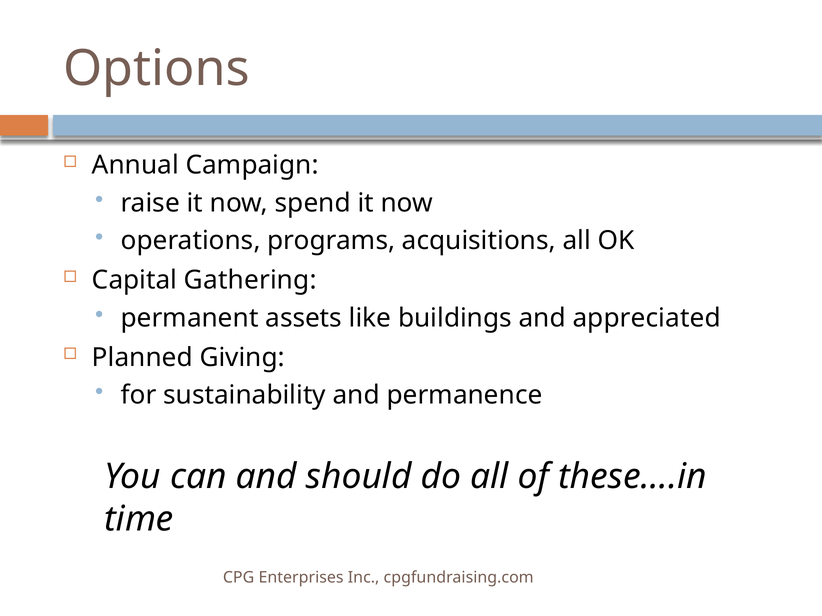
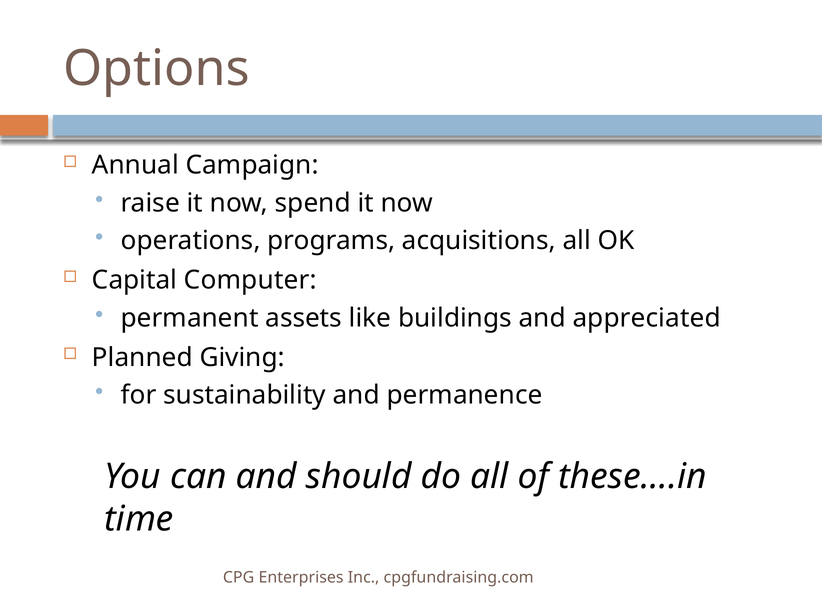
Gathering: Gathering -> Computer (250, 280)
